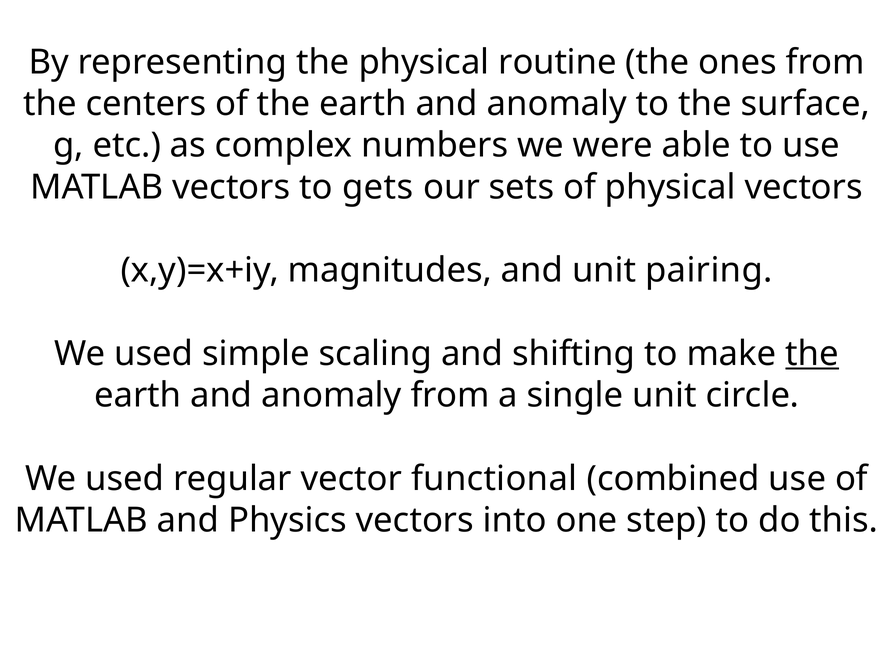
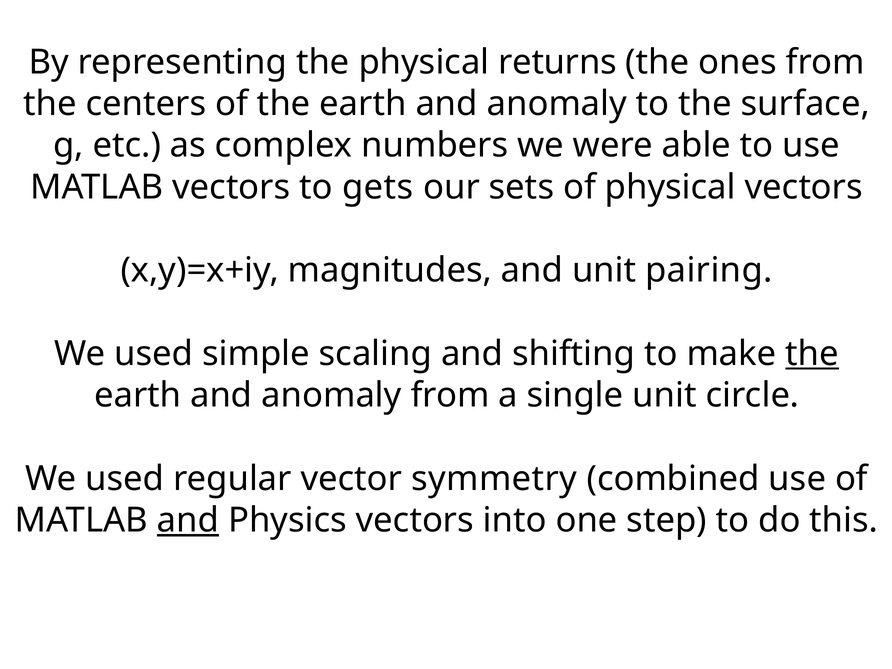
routine: routine -> returns (558, 62)
functional: functional -> symmetry (494, 479)
and underline: none -> present (188, 520)
